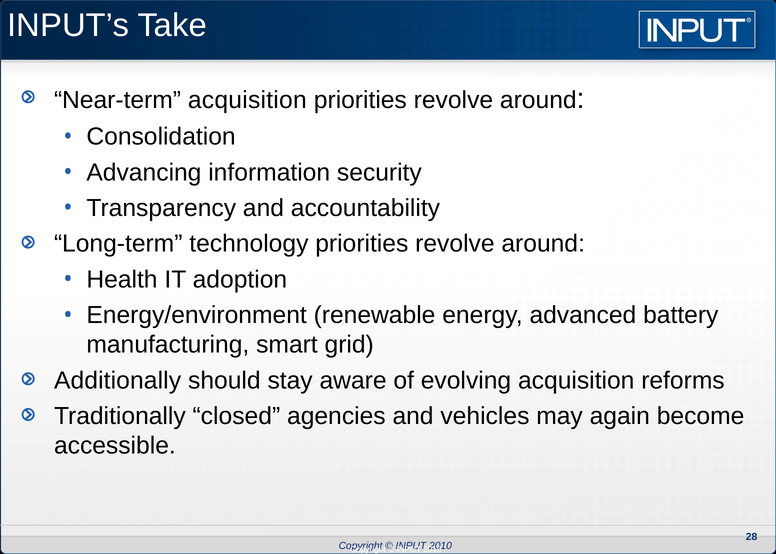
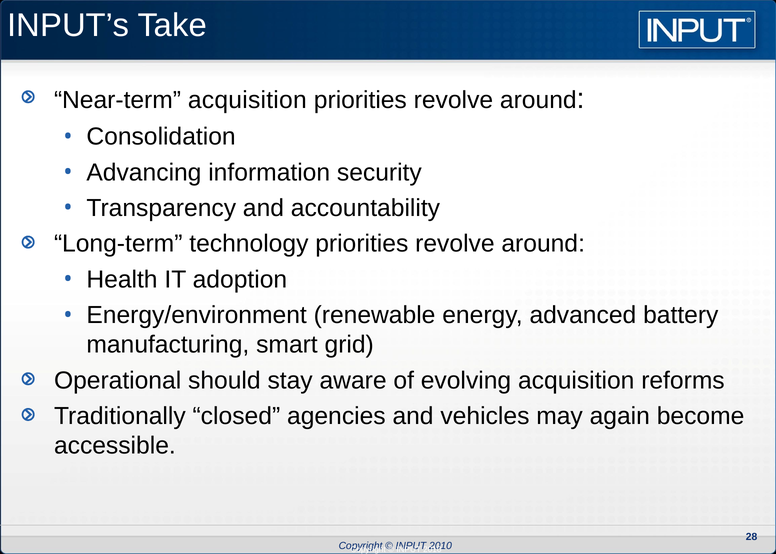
Additionally: Additionally -> Operational (118, 381)
